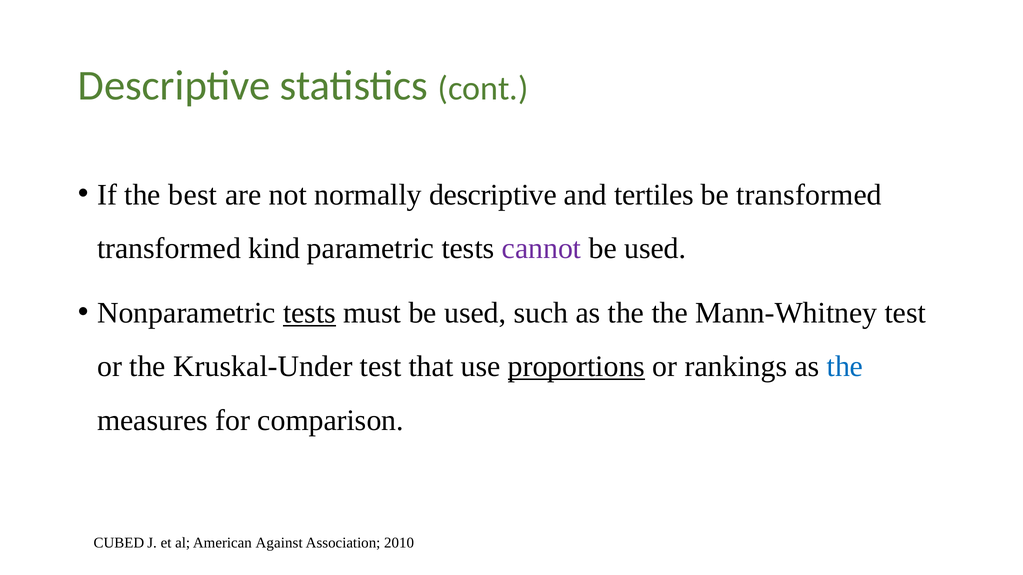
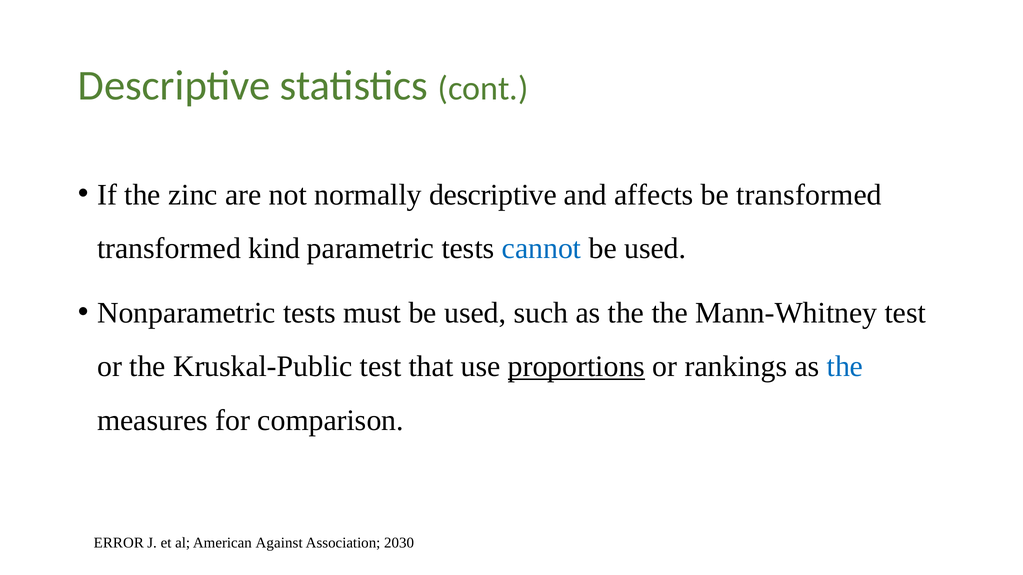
best: best -> zinc (193, 195)
tertiles: tertiles -> affects (654, 195)
cannot colour: purple -> blue (542, 249)
tests underline: present -> none (309, 313)
Kruskal-Under: Kruskal-Under -> Kruskal-Public (263, 367)
CUBED: CUBED -> ERROR (119, 543)
2010: 2010 -> 2030 (399, 543)
